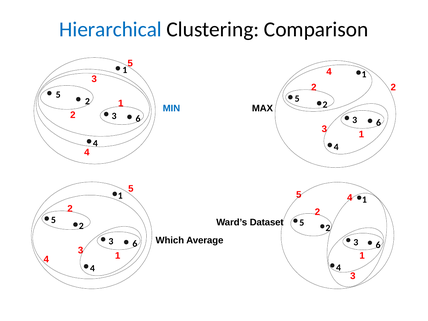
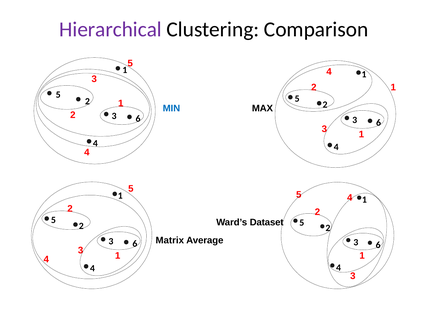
Hierarchical colour: blue -> purple (111, 29)
2 2: 2 -> 1 (393, 87)
Which: Which -> Matrix (170, 240)
